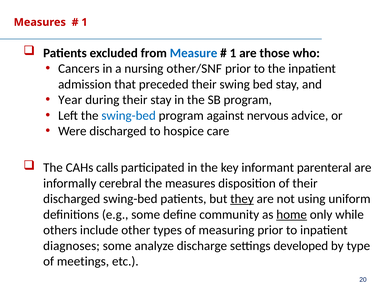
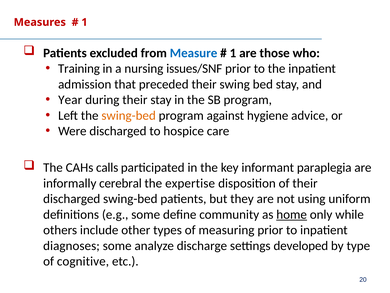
Cancers: Cancers -> Training (79, 69)
other/SNF: other/SNF -> issues/SNF (194, 69)
swing-bed colour: blue -> orange (129, 115)
nervous: nervous -> hygiene (268, 115)
parenteral: parenteral -> paraplegia (324, 167)
the measures: measures -> expertise (190, 183)
they underline: present -> none (242, 199)
meetings: meetings -> cognitive (83, 261)
